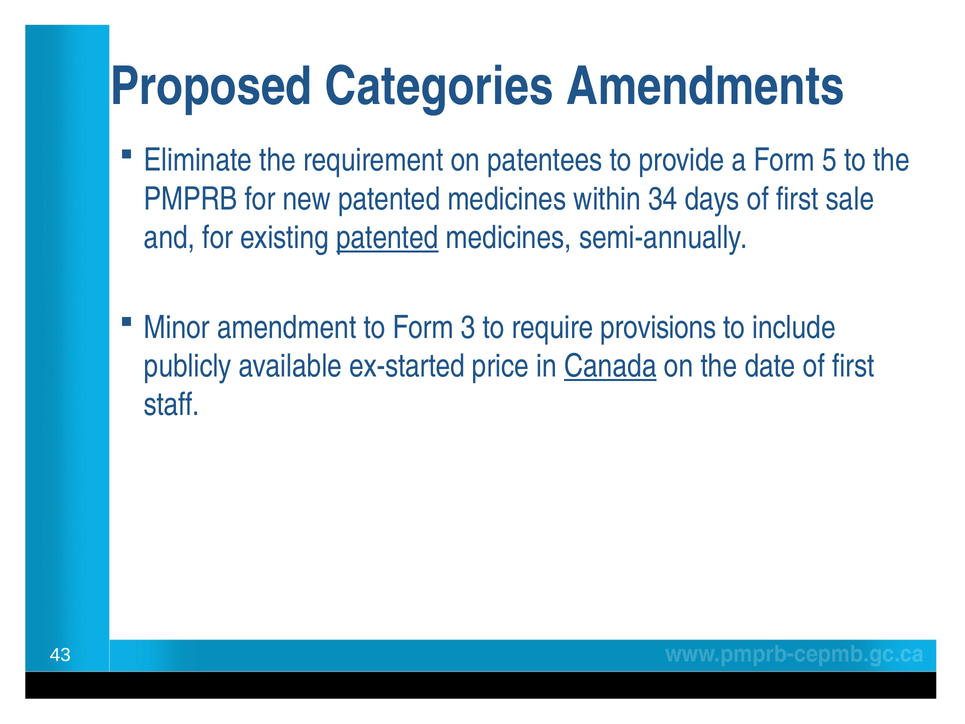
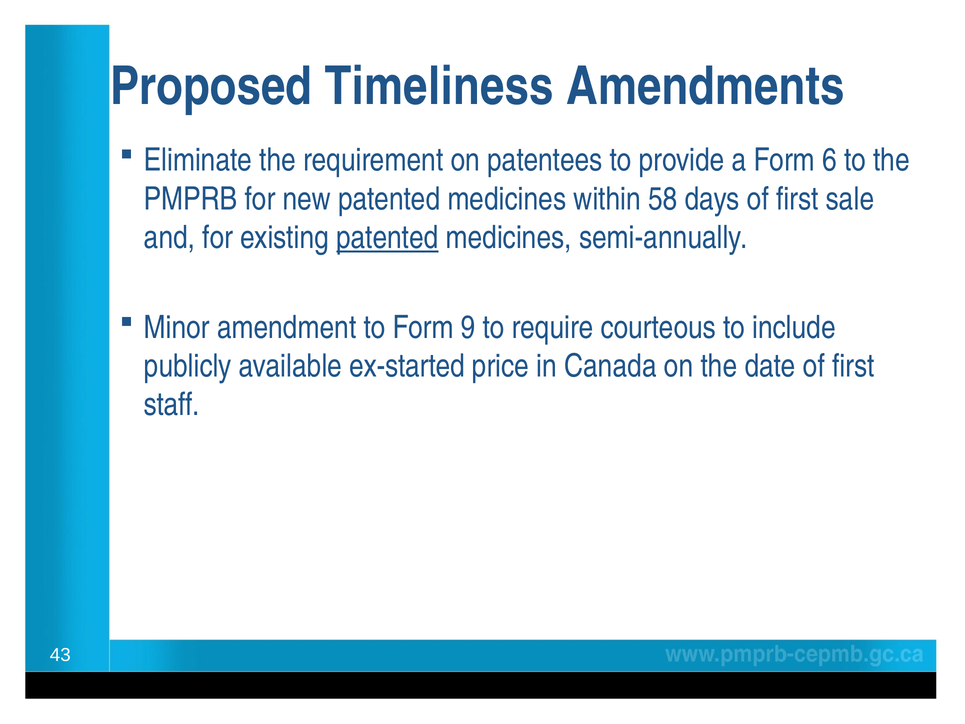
Categories: Categories -> Timeliness (439, 87)
5: 5 -> 6 (829, 160)
34: 34 -> 58 (663, 199)
3: 3 -> 9 (468, 328)
provisions: provisions -> courteous (658, 328)
Canada underline: present -> none (610, 366)
